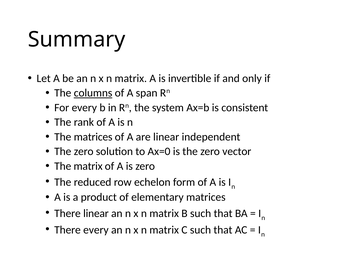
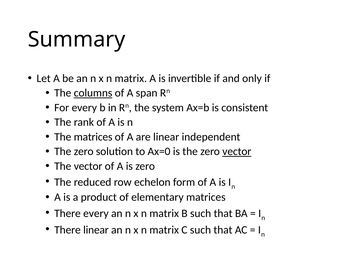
vector underline: none -> present (237, 151)
The matrix: matrix -> vector (88, 166)
There linear: linear -> every (96, 213)
There every: every -> linear (96, 230)
